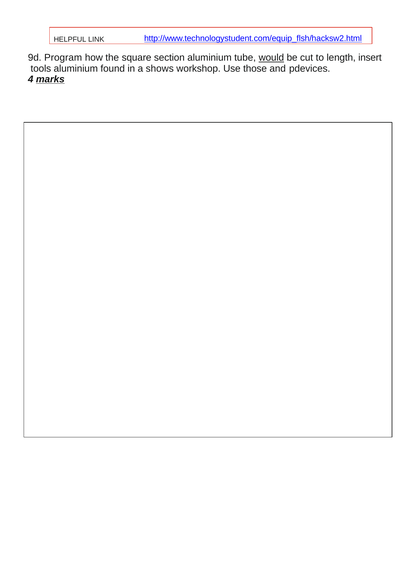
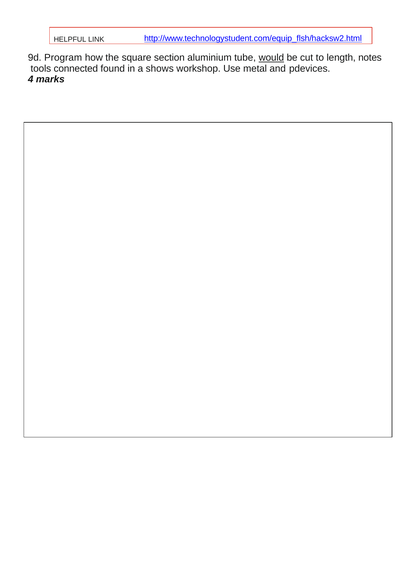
insert: insert -> notes (370, 58)
tools aluminium: aluminium -> connected (76, 69)
those: those -> metal (255, 69)
marks underline: present -> none (50, 79)
